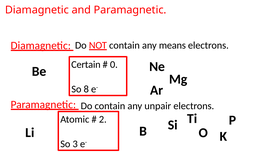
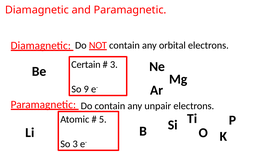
means: means -> orbital (172, 45)
0: 0 -> 3 (114, 64)
8: 8 -> 9 (86, 89)
2: 2 -> 5 (103, 119)
